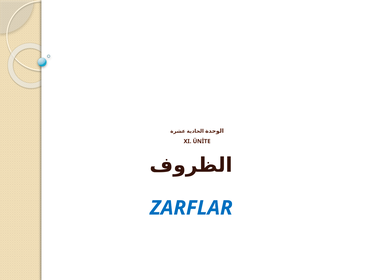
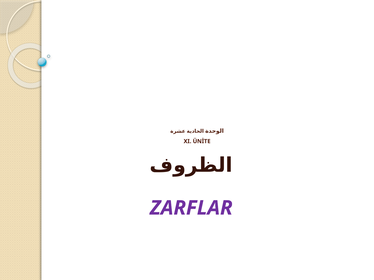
ZARFLAR colour: blue -> purple (191, 208)
